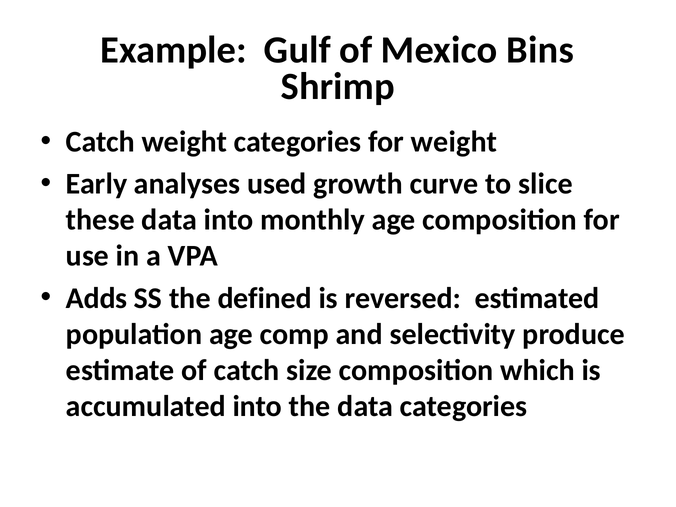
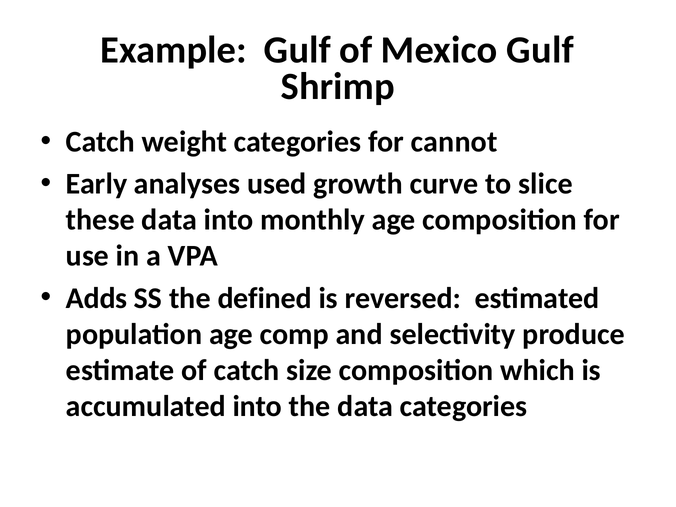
Mexico Bins: Bins -> Gulf (540, 50)
for weight: weight -> cannot (454, 142)
